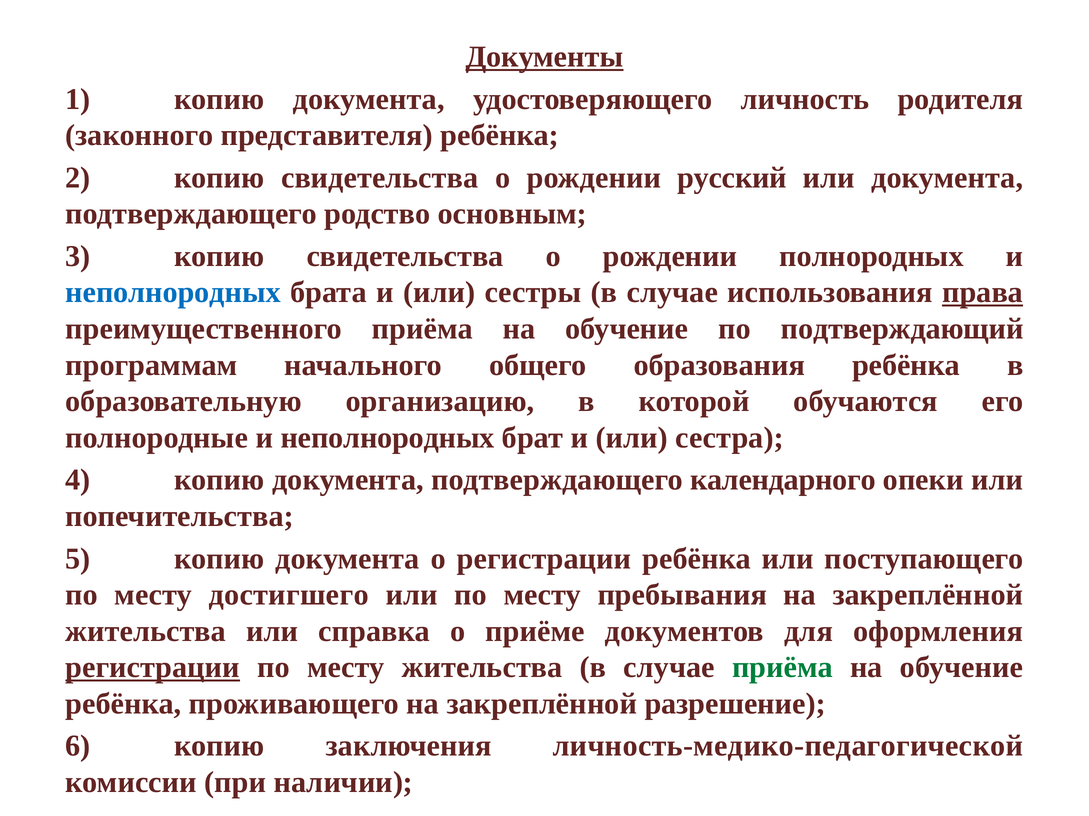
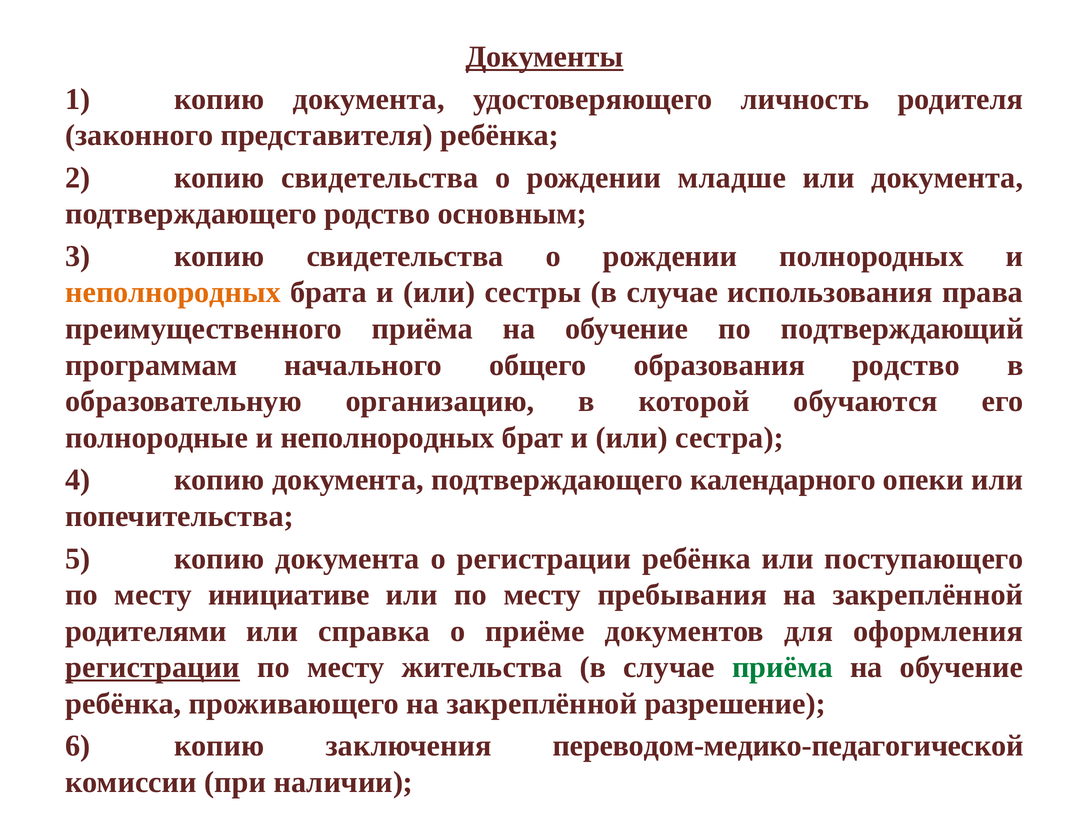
русский: русский -> младше (732, 178)
неполнородных colour: blue -> orange (173, 293)
права underline: present -> none (983, 293)
образования ребёнка: ребёнка -> родство (906, 365)
достигшего: достигшего -> инициативе (289, 595)
жительства: жительства -> родителями (146, 632)
личность-медико-педагогической: личность-медико-педагогической -> переводом-медико-педагогической (788, 747)
